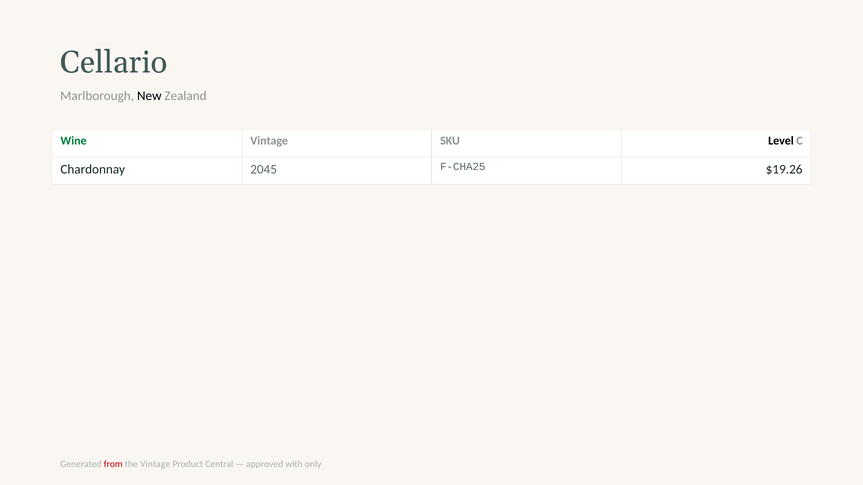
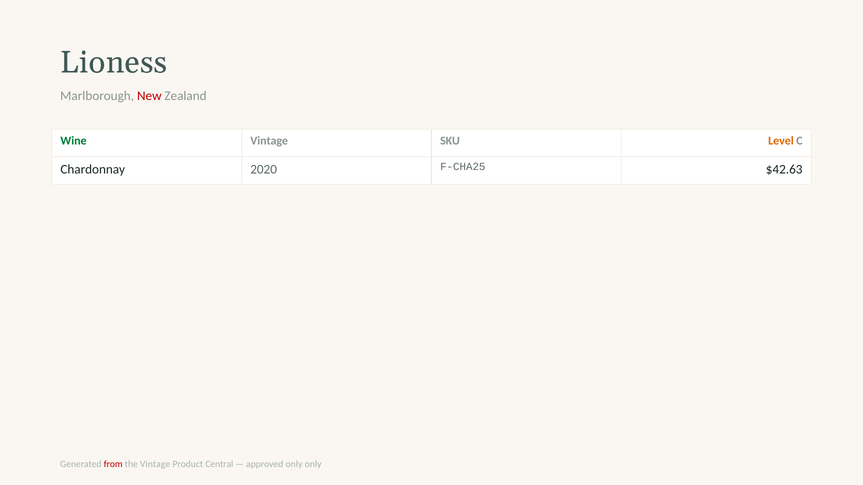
Cellario: Cellario -> Lioness (114, 63)
New colour: black -> red (149, 96)
Level colour: black -> orange (781, 141)
2045: 2045 -> 2020 (264, 170)
$19.26: $19.26 -> $42.63 (784, 170)
approved with: with -> only (294, 465)
